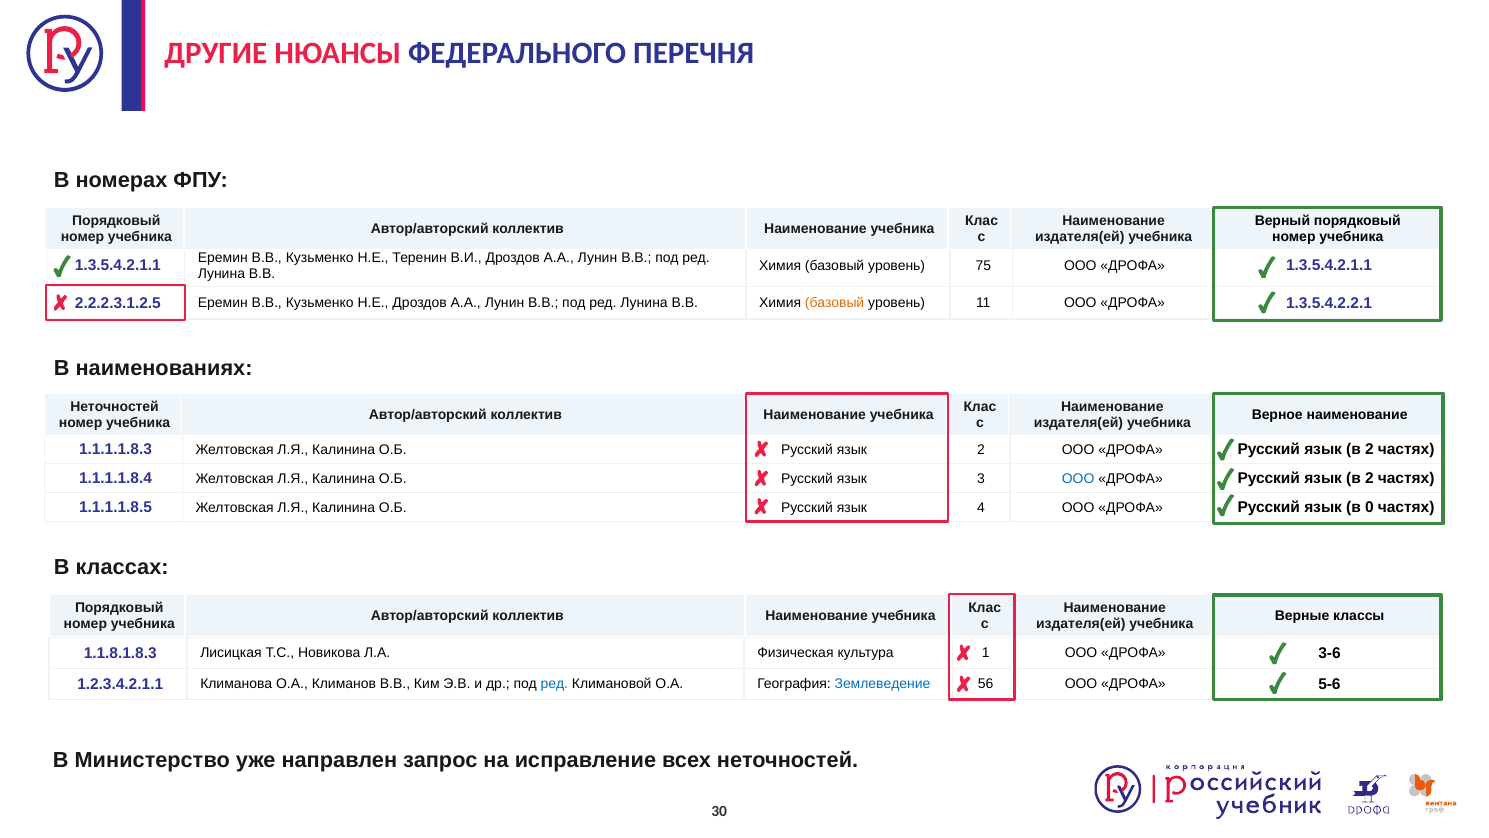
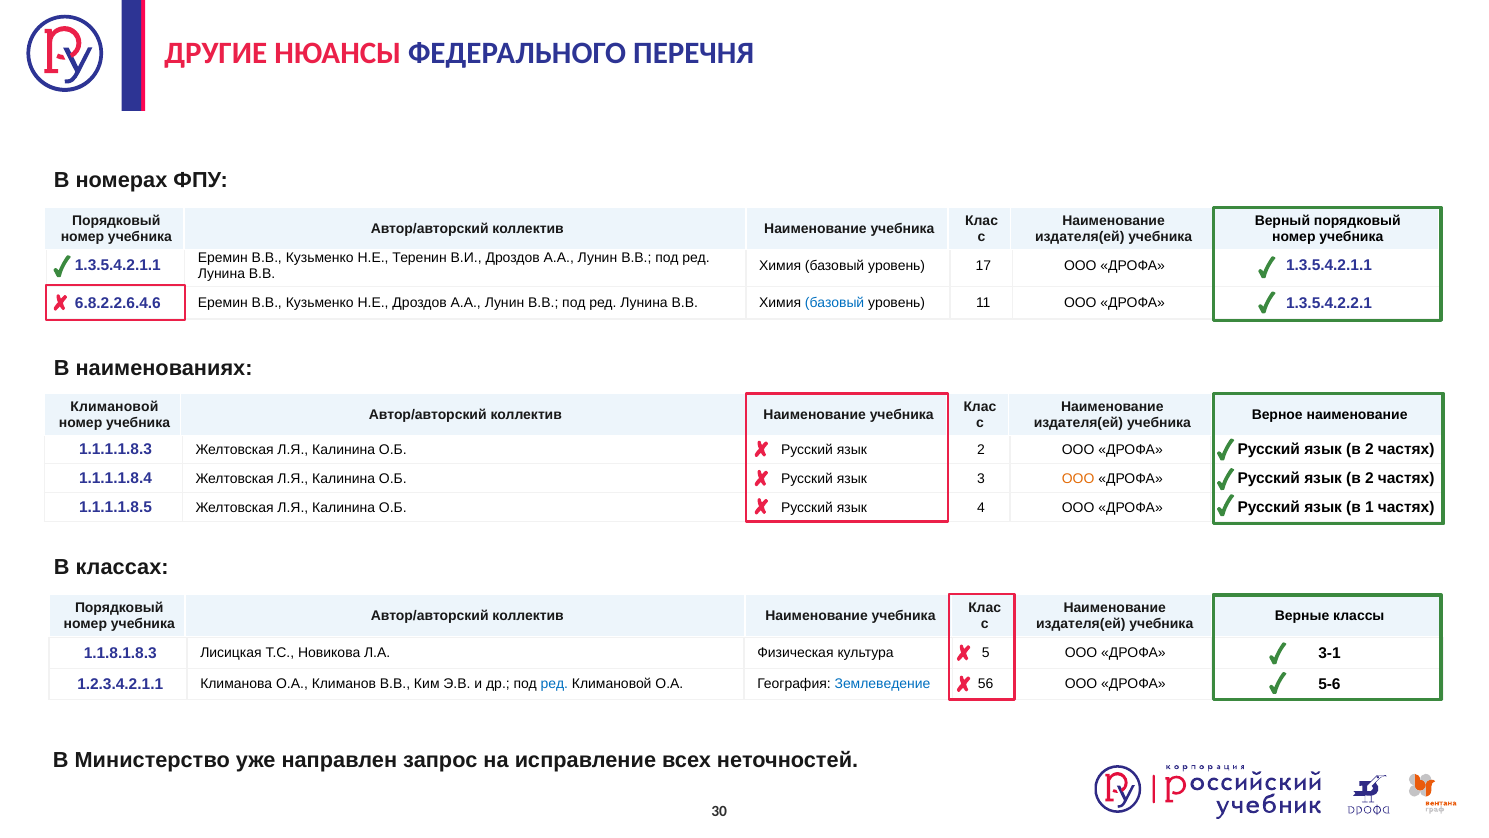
75: 75 -> 17 (983, 266)
2.2.2.3.1.2.5: 2.2.2.3.1.2.5 -> 6.8.2.2.6.4.6 (118, 303)
базовый colour: orange -> blue (835, 303)
Неточностей: Неточностей -> Климановой (114, 407)
ООО colour: blue -> orange (1078, 478)
0: 0 -> 1 (1369, 507)
1: 1 -> 5 (986, 653)
3-6: 3-6 -> 3-1 (1330, 653)
